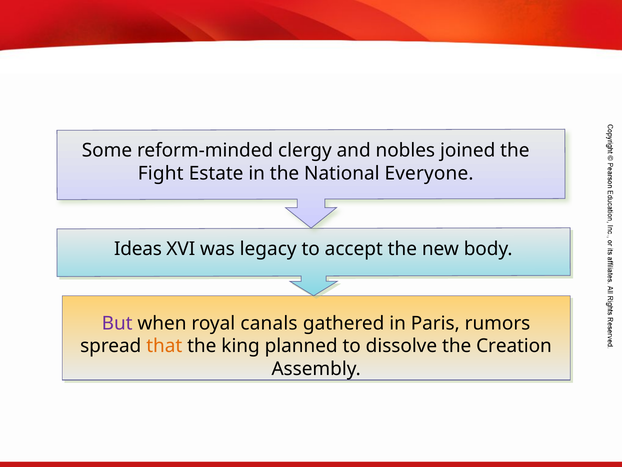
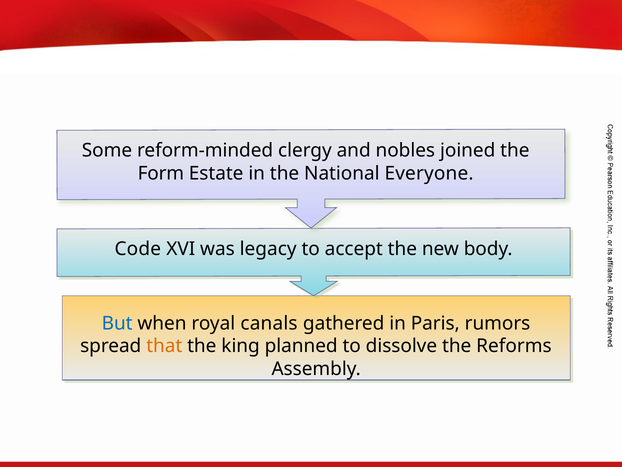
Fight: Fight -> Form (161, 173)
Ideas: Ideas -> Code (138, 249)
But colour: purple -> blue (117, 323)
Creation: Creation -> Reforms (514, 346)
